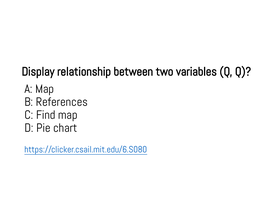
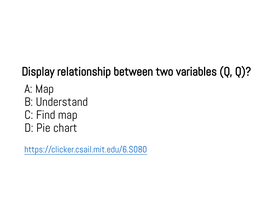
References: References -> Understand (62, 102)
